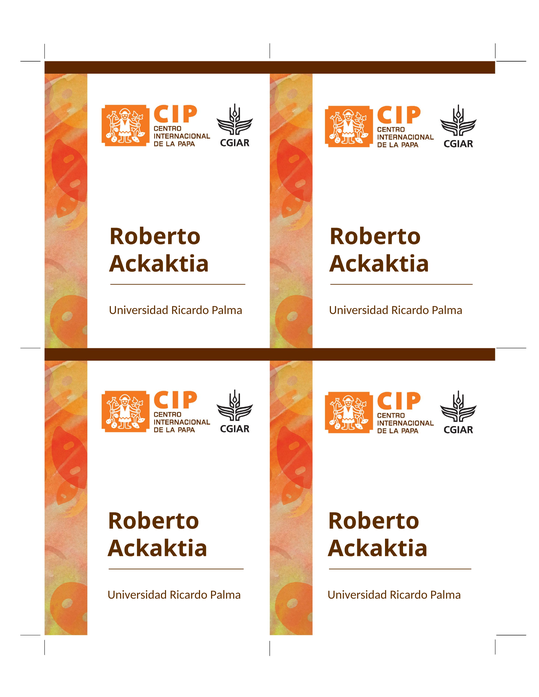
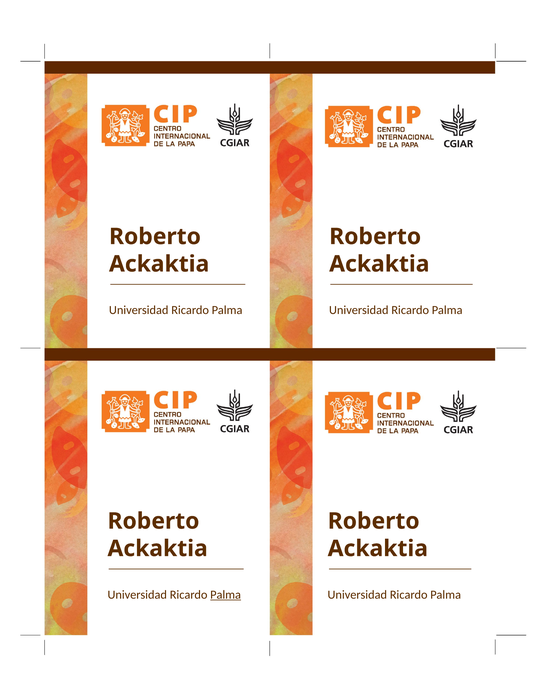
Palma underline: none -> present (226, 595)
